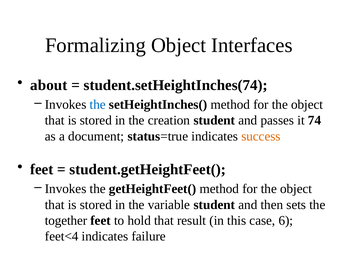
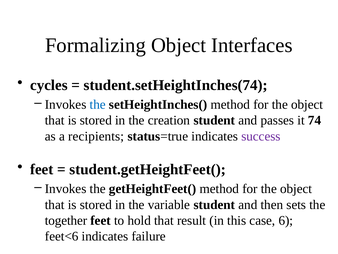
about: about -> cycles (49, 85)
document: document -> recipients (96, 136)
success colour: orange -> purple (261, 136)
feet<4: feet<4 -> feet<6 (62, 236)
